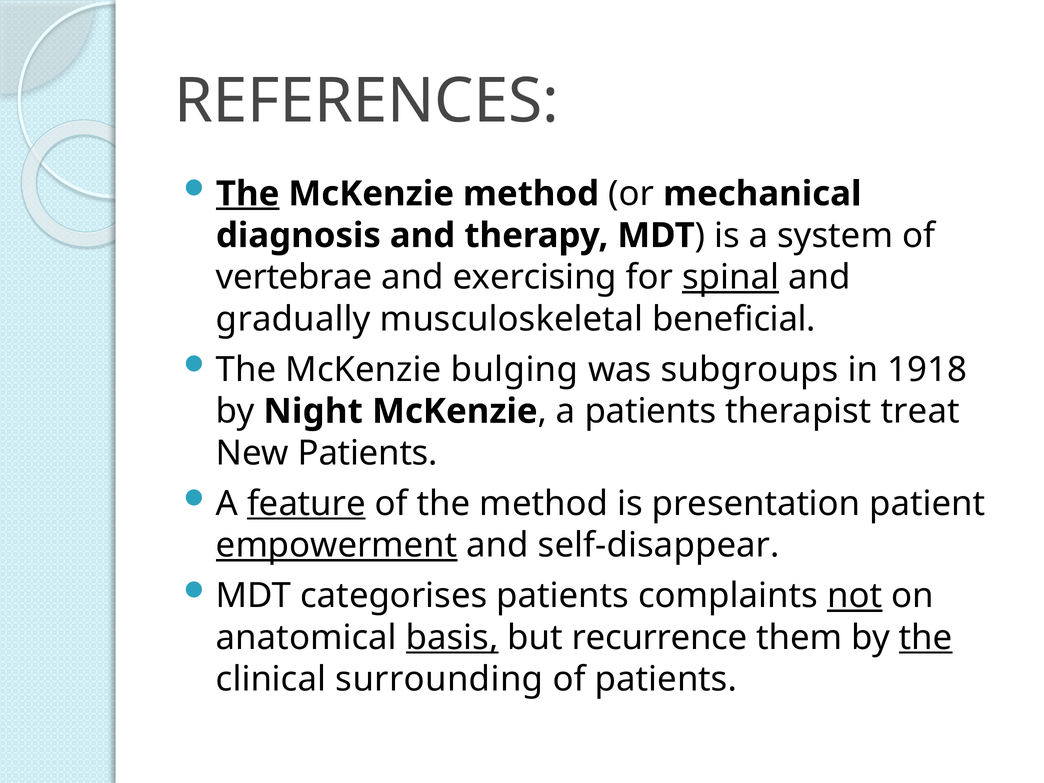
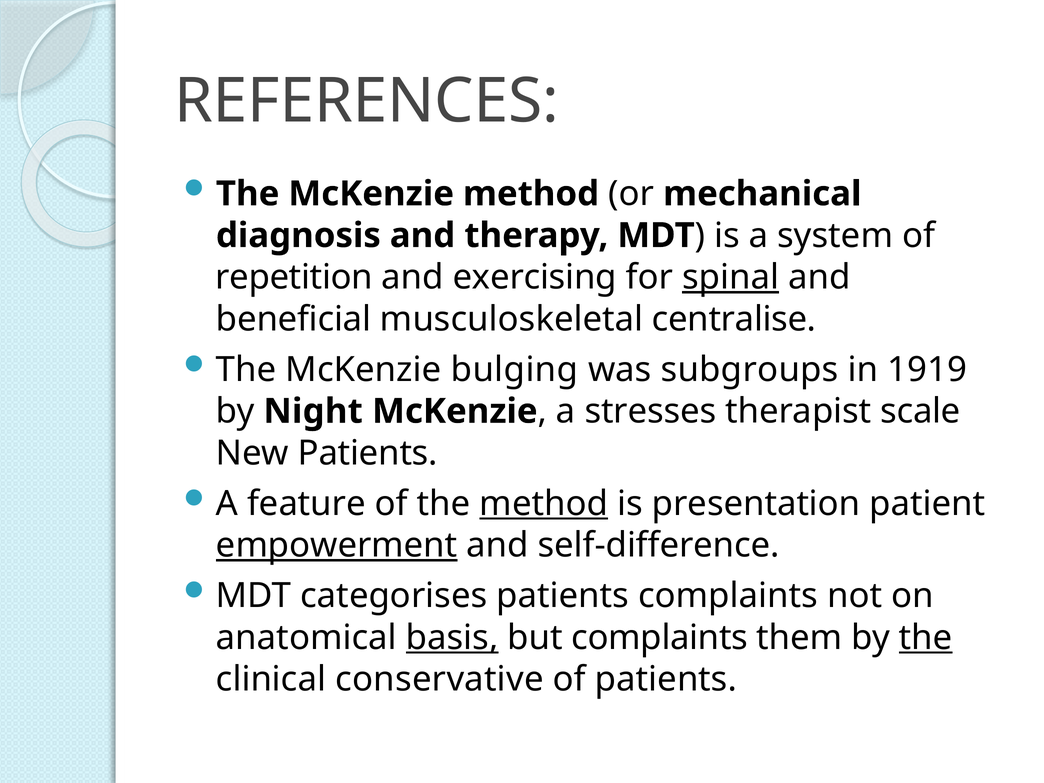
The underline: present -> none (248, 194)
vertebrae: vertebrae -> repetition (294, 277)
gradually: gradually -> beneficial (294, 319)
beneficial: beneficial -> centralise (734, 319)
1918: 1918 -> 1919 (927, 370)
a patients: patients -> stresses (650, 411)
treat: treat -> scale (920, 411)
feature underline: present -> none (306, 504)
method underline: none -> present (544, 504)
self-disappear: self-disappear -> self-difference (659, 545)
not underline: present -> none (855, 596)
but recurrence: recurrence -> complaints (660, 638)
surrounding: surrounding -> conservative (439, 679)
